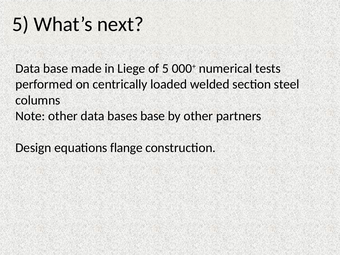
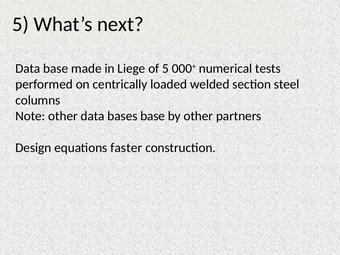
flange: flange -> faster (126, 148)
